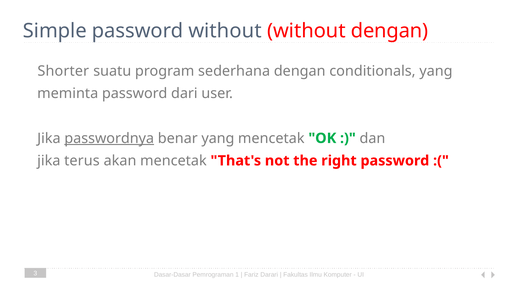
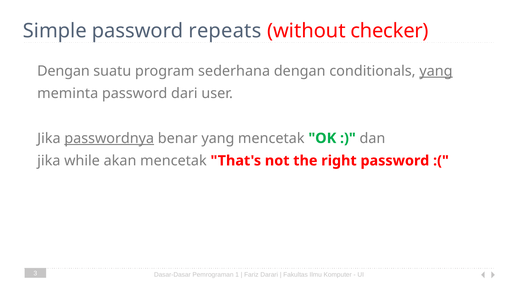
password without: without -> repeats (225, 31)
without dengan: dengan -> checker (390, 31)
Shorter: Shorter -> Dengan (63, 71)
yang underline: none -> present (436, 71)
terus: terus -> while (82, 161)
